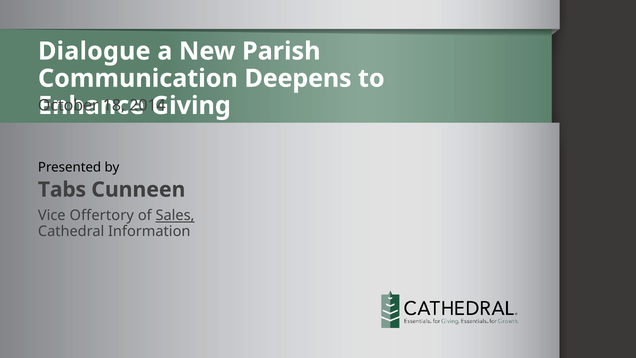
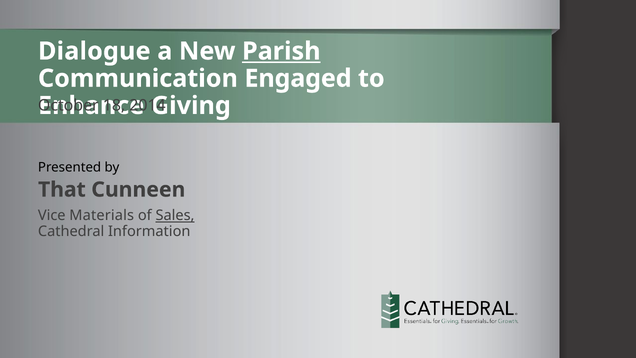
Parish underline: none -> present (281, 51)
Deepens: Deepens -> Engaged (298, 78)
Tabs: Tabs -> That (62, 190)
Offertory: Offertory -> Materials (102, 216)
